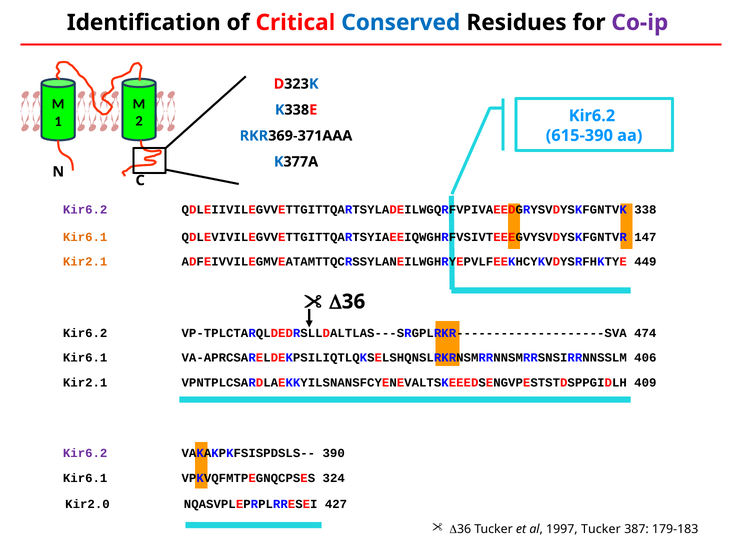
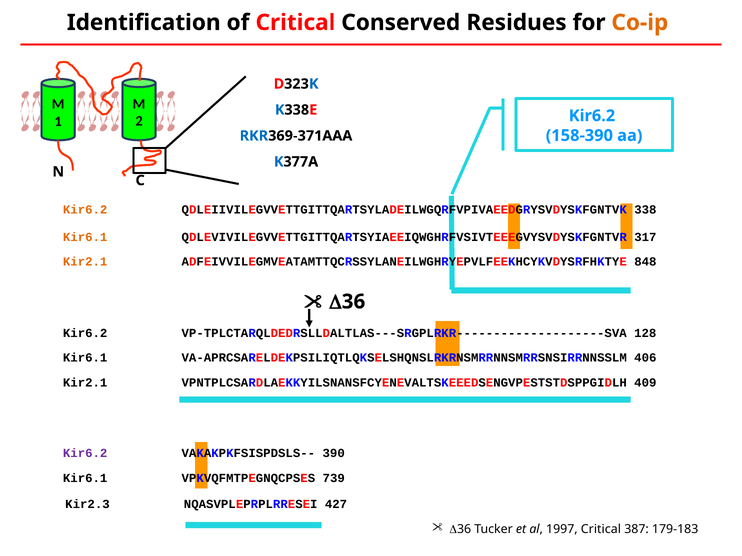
Conserved colour: blue -> black (401, 23)
Co-ip colour: purple -> orange (640, 23)
615-390: 615-390 -> 158-390 (579, 136)
Kir6.2 colour: purple -> orange (85, 210)
147: 147 -> 317 (645, 237)
449: 449 -> 848 (645, 262)
474: 474 -> 128 (645, 333)
324: 324 -> 739 (334, 478)
Kir2.0: Kir2.0 -> Kir2.3 (87, 505)
1997 Tucker: Tucker -> Critical (601, 530)
